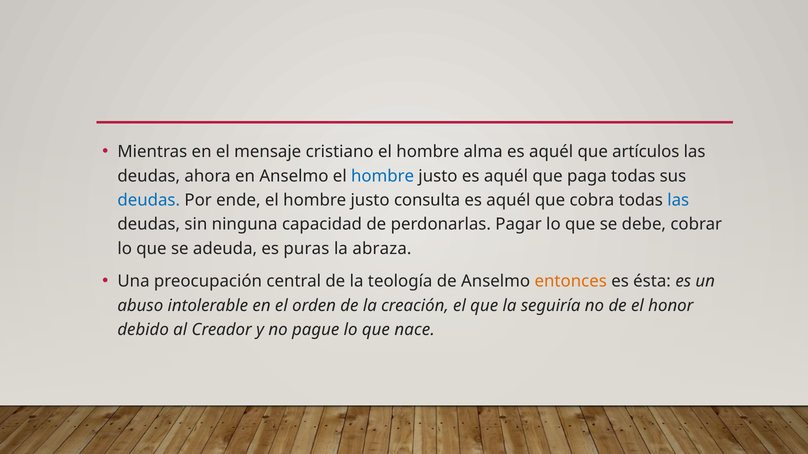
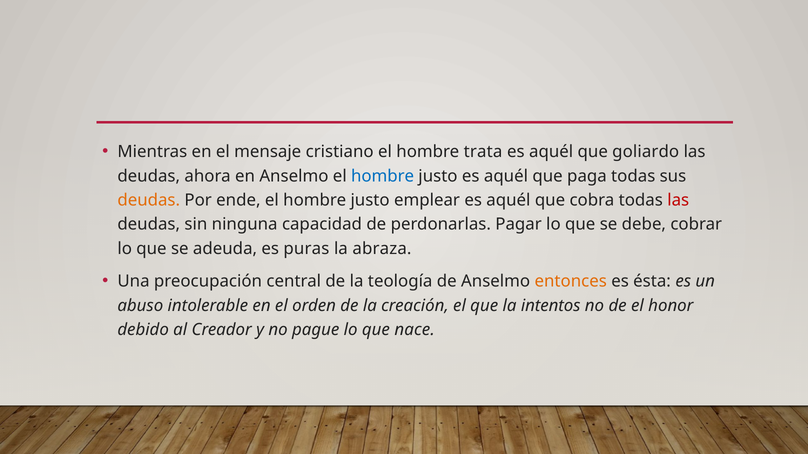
alma: alma -> trata (483, 152)
artículos: artículos -> goliardo (646, 152)
deudas colour: blue -> orange (149, 200)
consulta: consulta -> emplear (427, 200)
las colour: blue -> red (678, 200)
seguiría: seguiría -> intentos (551, 306)
